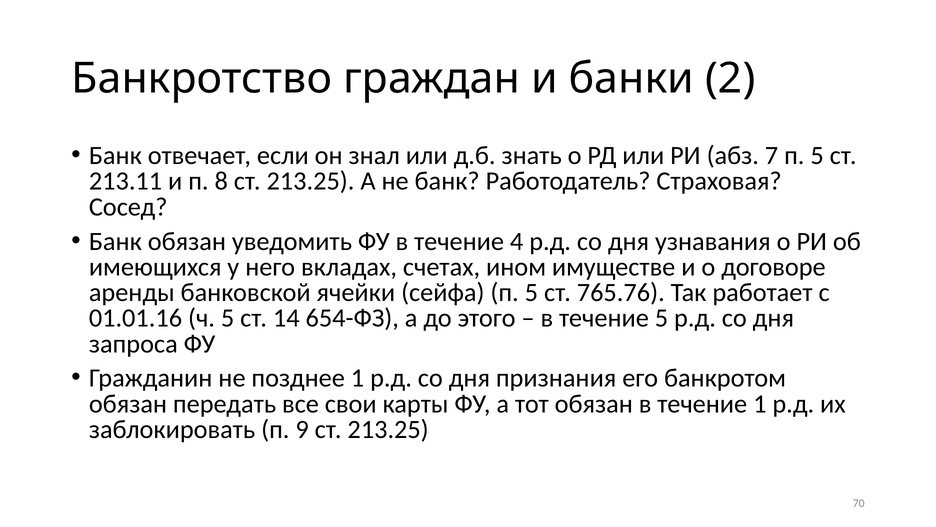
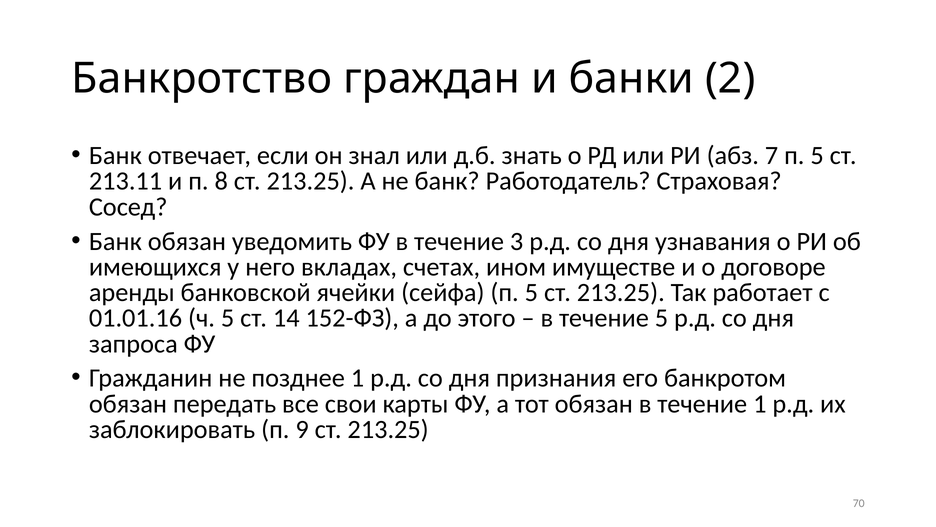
4: 4 -> 3 (517, 241)
5 ст 765.76: 765.76 -> 213.25 (621, 292)
654-ФЗ: 654-ФЗ -> 152-ФЗ (352, 318)
